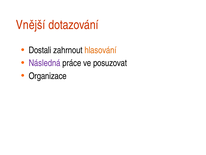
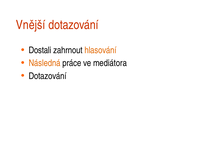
Následná colour: purple -> orange (45, 63)
posuzovat: posuzovat -> mediátora (110, 63)
Organizace: Organizace -> Dotazování (48, 76)
